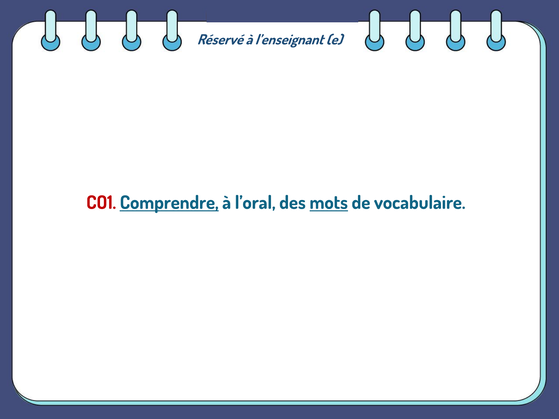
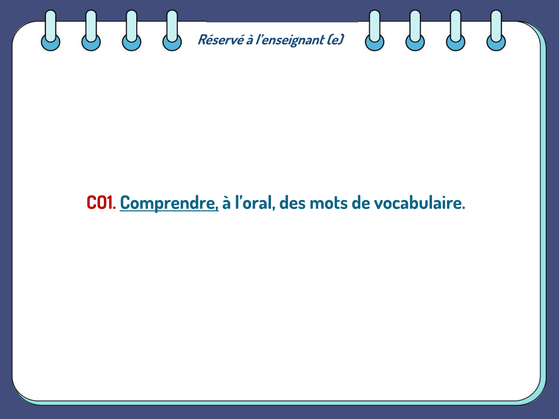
mots underline: present -> none (329, 203)
